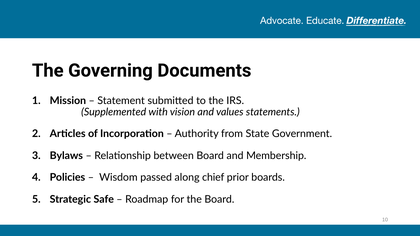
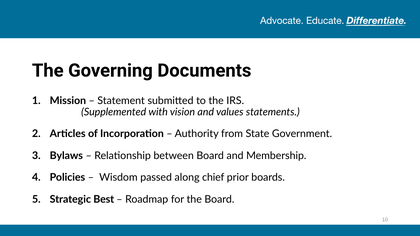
Safe: Safe -> Best (104, 199)
